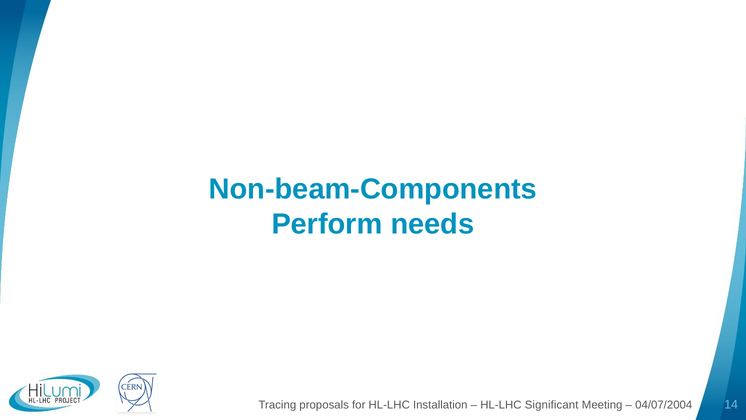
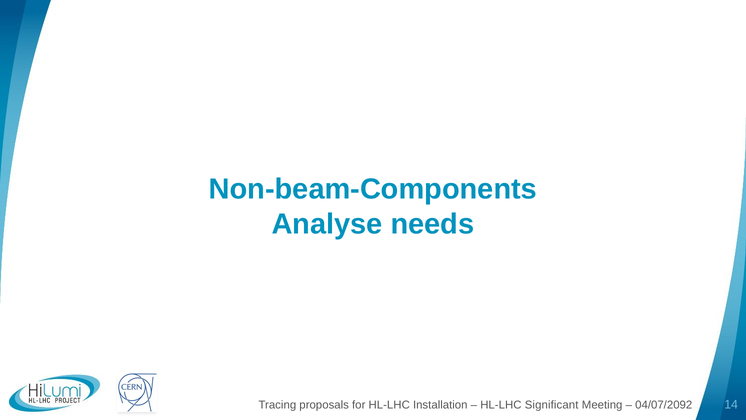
Perform: Perform -> Analyse (327, 224)
04/07/2004: 04/07/2004 -> 04/07/2092 (664, 405)
